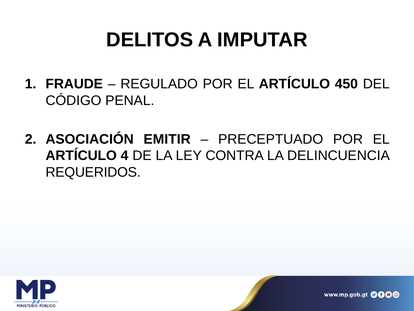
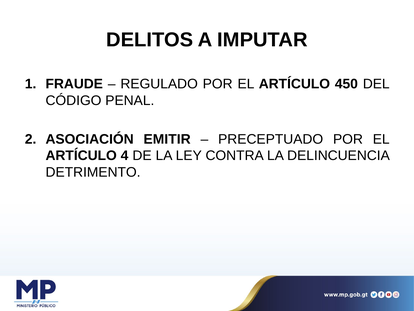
REQUERIDOS: REQUERIDOS -> DETRIMENTO (93, 172)
